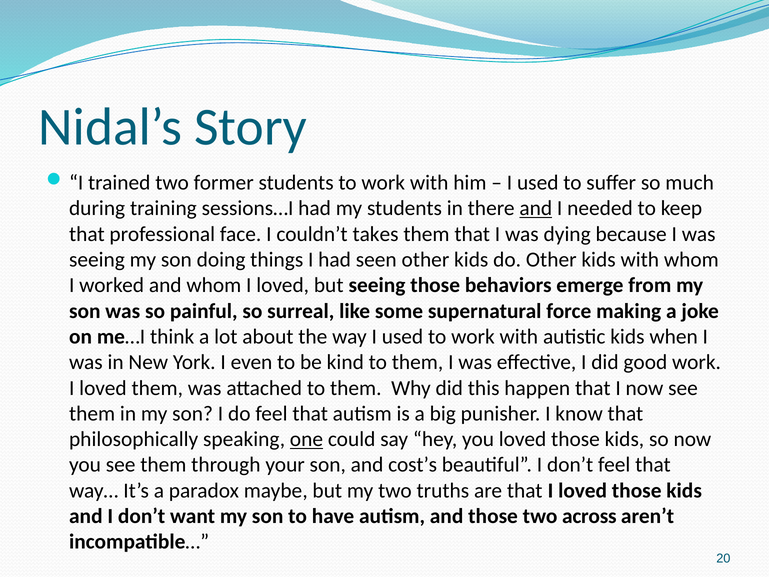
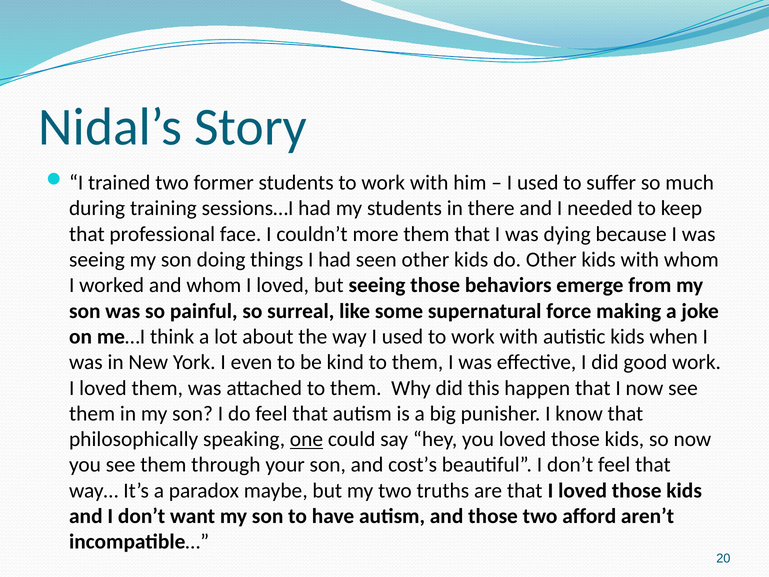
and underline: present -> none (536, 208)
takes: takes -> more (376, 234)
across: across -> afford (589, 516)
